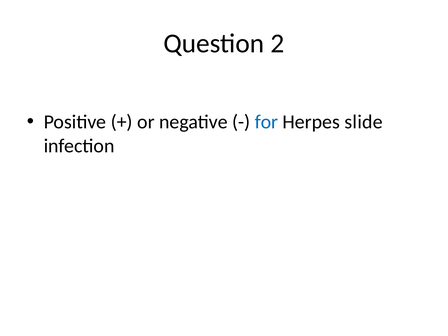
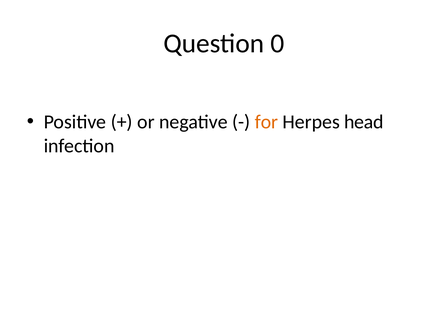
2: 2 -> 0 (277, 43)
for colour: blue -> orange (266, 122)
slide: slide -> head (364, 122)
